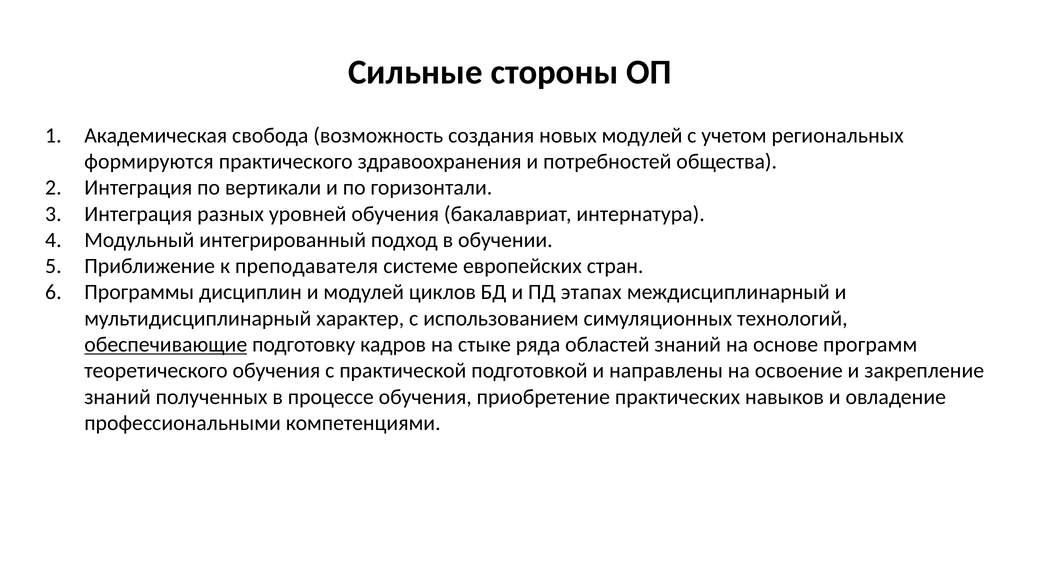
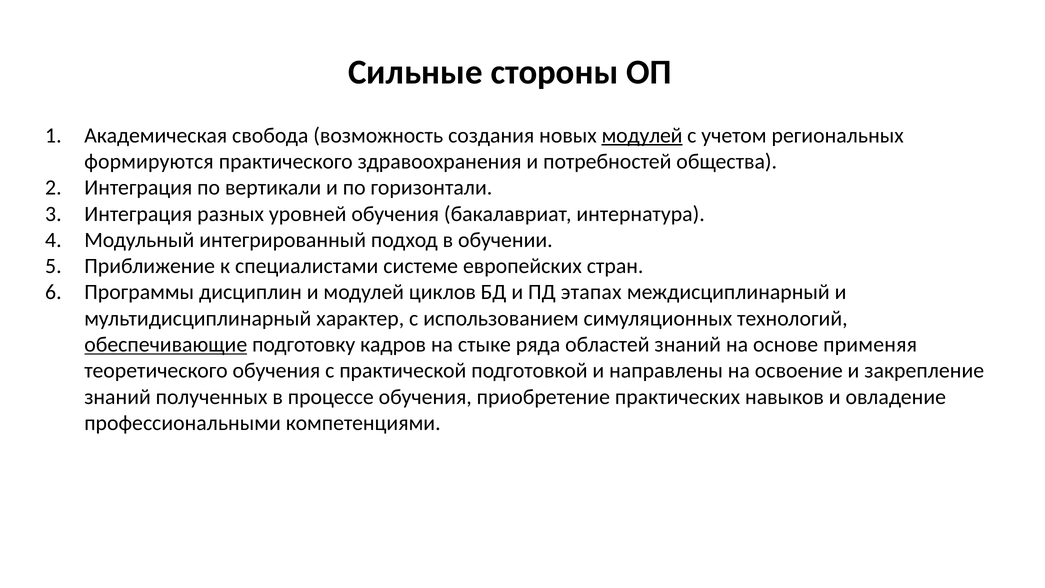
модулей underline: none -> present (642, 135)
преподавателя: преподавателя -> специалистами (307, 266)
программ: программ -> применяя (870, 344)
